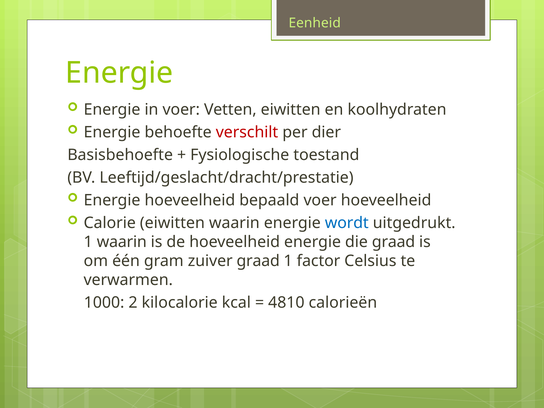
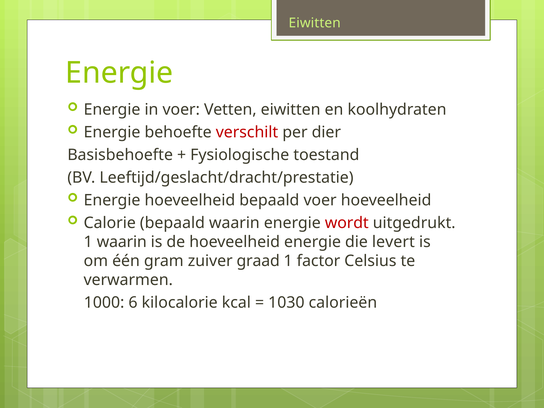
Eenheid: Eenheid -> Eiwitten (315, 23)
Calorie eiwitten: eiwitten -> bepaald (172, 223)
wordt colour: blue -> red (347, 223)
die graad: graad -> levert (393, 242)
2: 2 -> 6 (133, 303)
4810: 4810 -> 1030 (286, 303)
